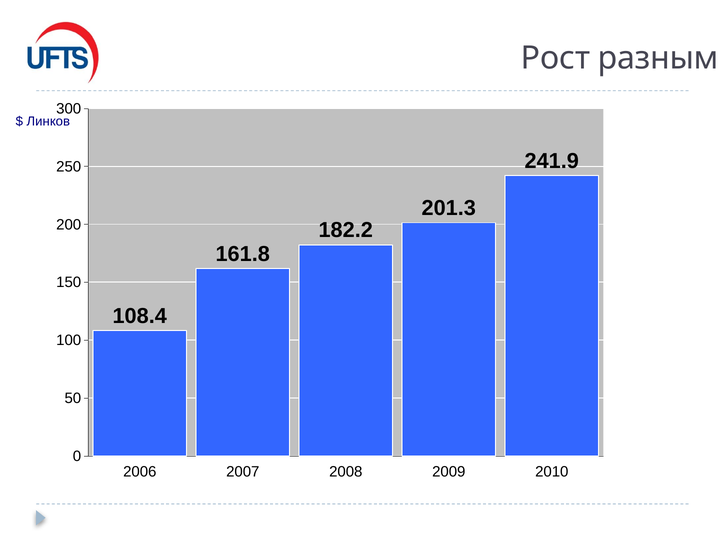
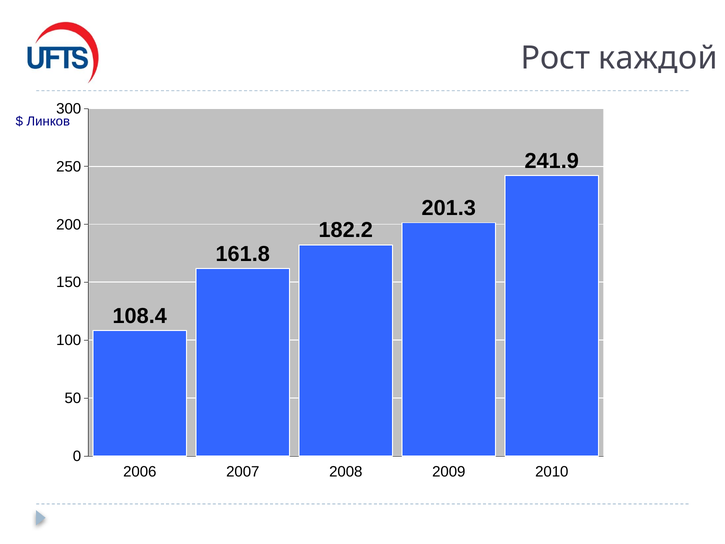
разным: разным -> каждой (658, 58)
